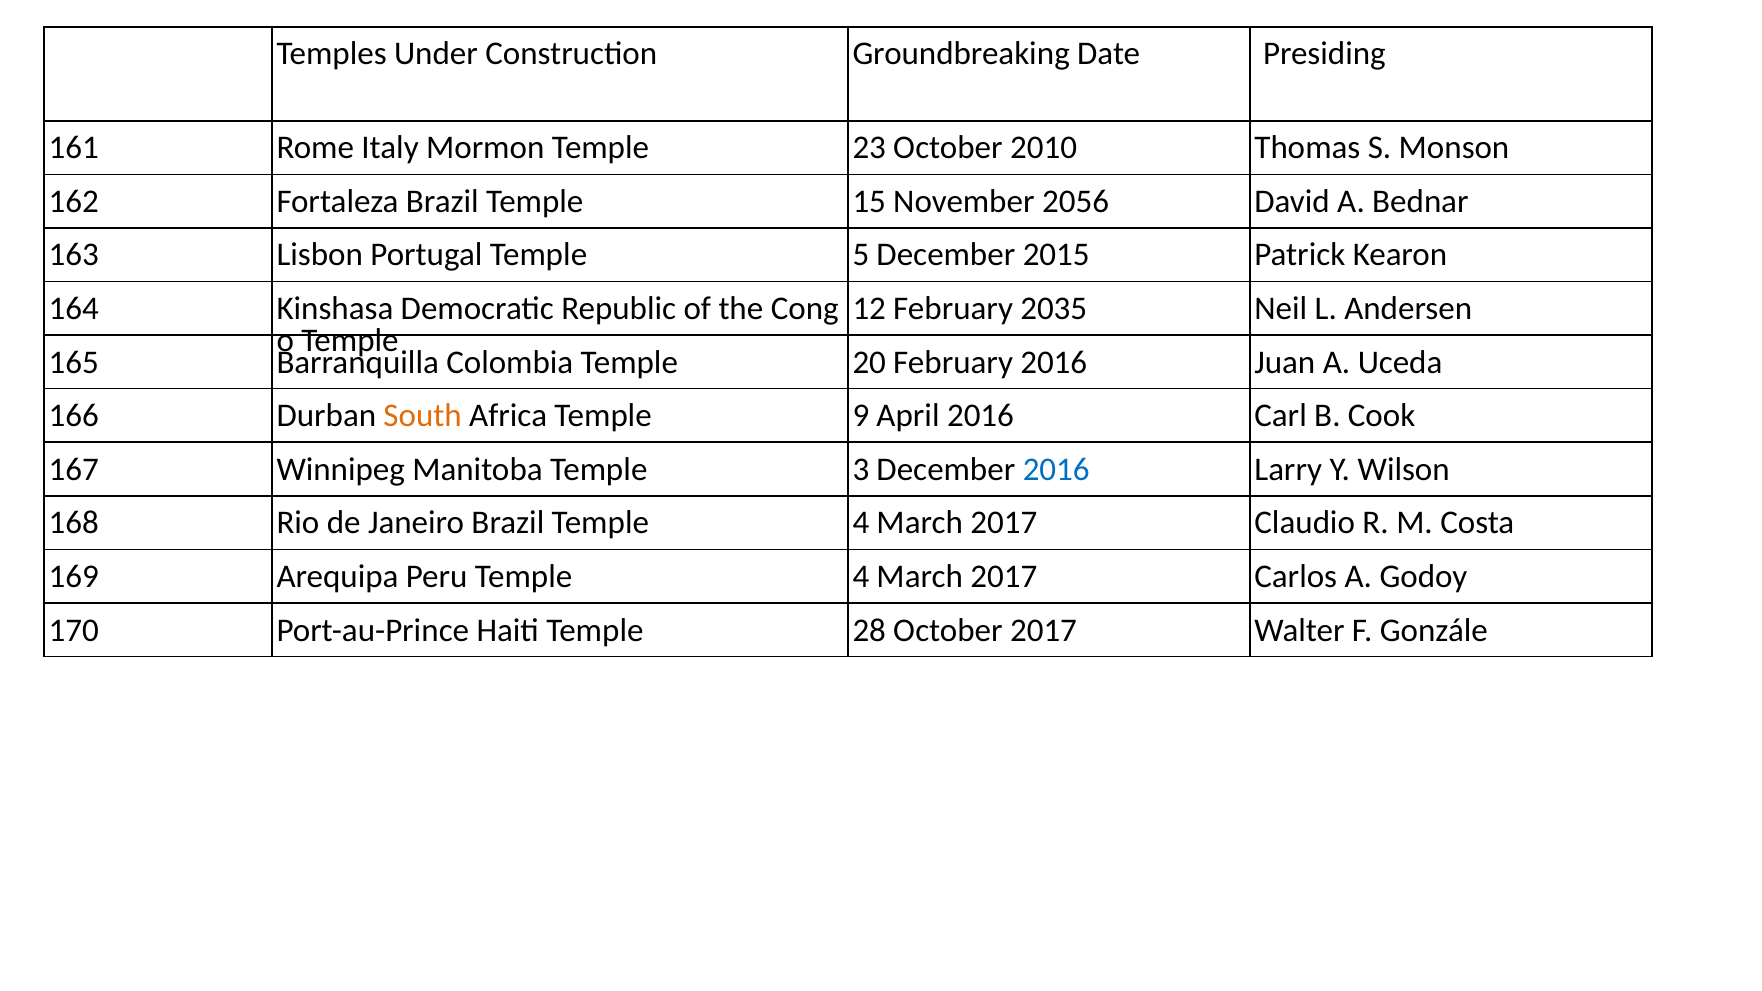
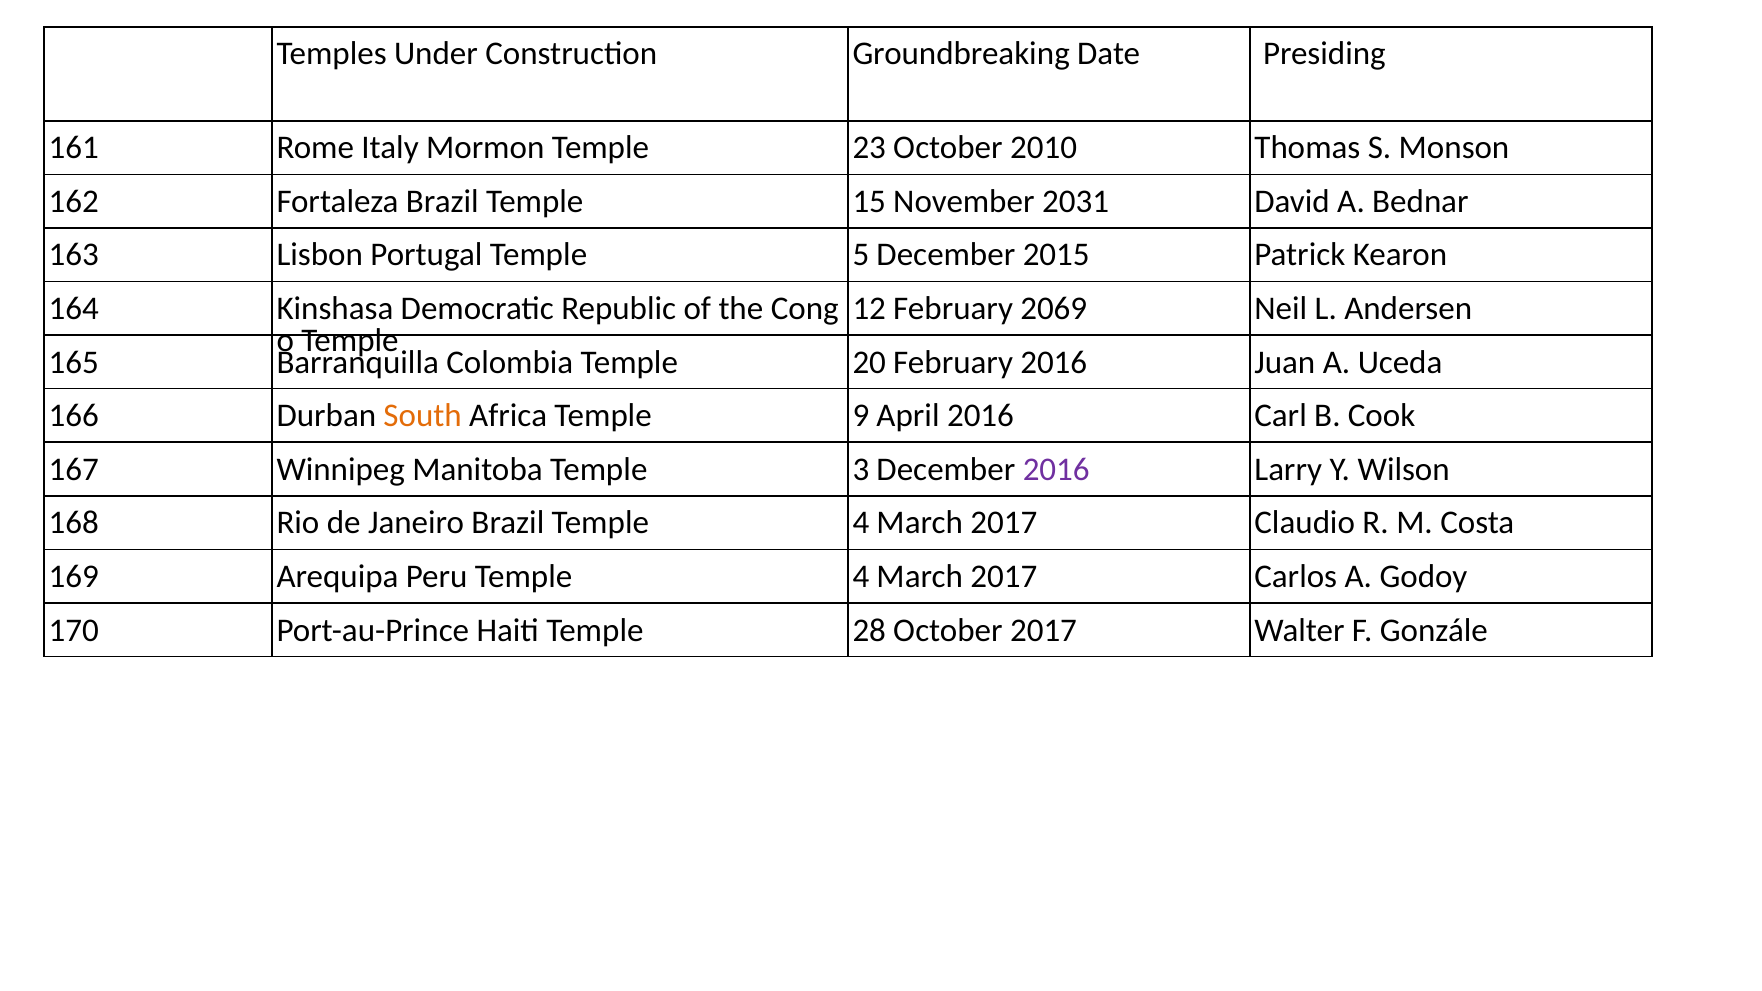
2056: 2056 -> 2031 (1076, 202)
2035: 2035 -> 2069 (1054, 309)
2016 colour: blue -> purple (1056, 469)
